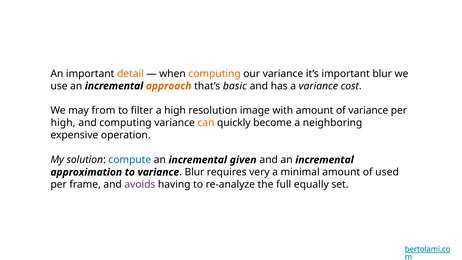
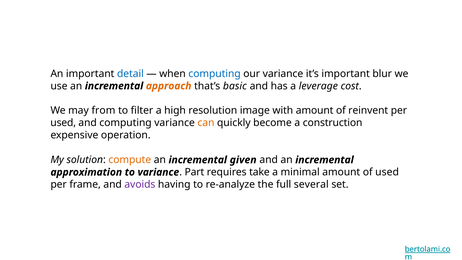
detail colour: orange -> blue (130, 74)
computing colour: orange -> blue (215, 74)
a variance: variance -> leverage (318, 86)
of variance: variance -> reinvent (368, 111)
high: high -> used (63, 123)
neighboring: neighboring -> construction (333, 123)
compute colour: blue -> orange (130, 160)
variance Blur: Blur -> Part (194, 172)
very: very -> take (259, 172)
equally: equally -> several (311, 184)
